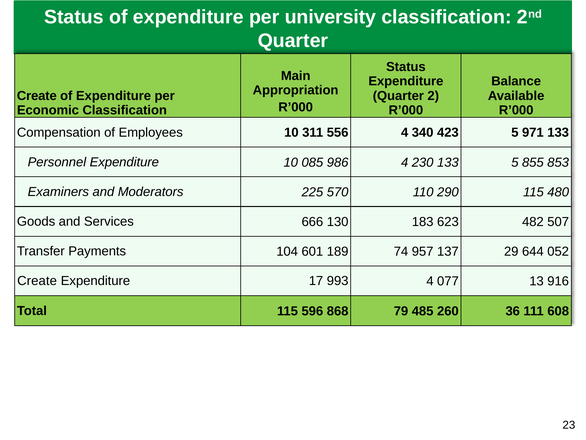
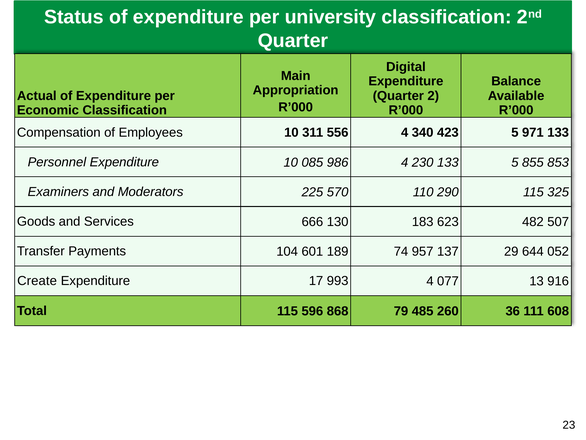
Status: Status -> Digital (406, 67)
Create: Create -> Actual (37, 96)
480: 480 -> 325 (558, 192)
